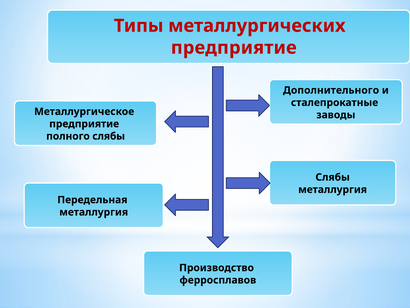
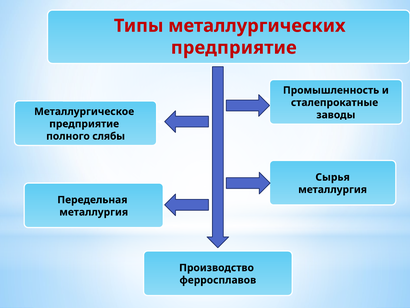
Дополнительного: Дополнительного -> Промышленность (331, 90)
Слябы: Слябы -> Сырья (333, 177)
